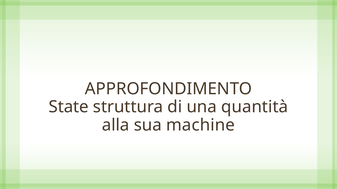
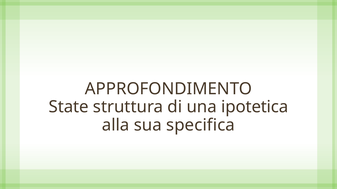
quantità: quantità -> ipotetica (255, 107)
machine: machine -> specifica (201, 125)
